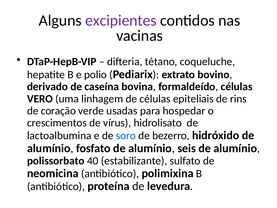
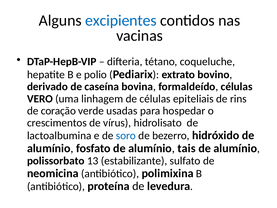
excipientes colour: purple -> blue (121, 20)
seis: seis -> tais (187, 148)
40: 40 -> 13 (93, 161)
